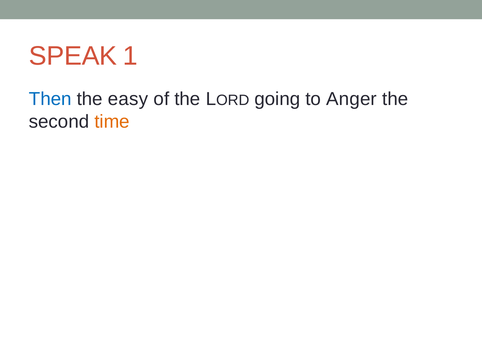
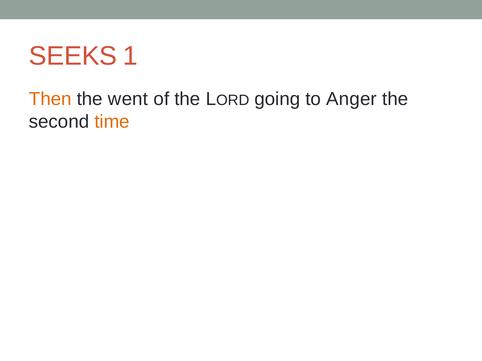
SPEAK: SPEAK -> SEEKS (73, 56)
Then colour: blue -> orange (50, 99)
easy: easy -> went (128, 99)
